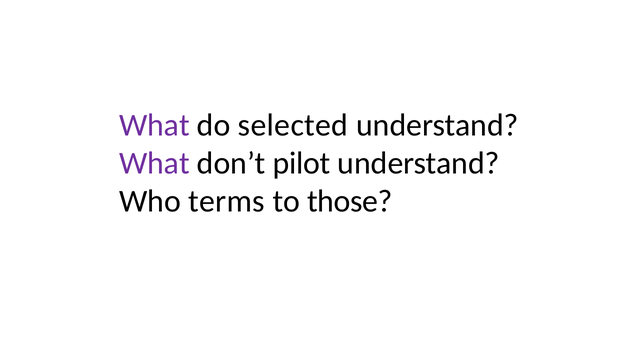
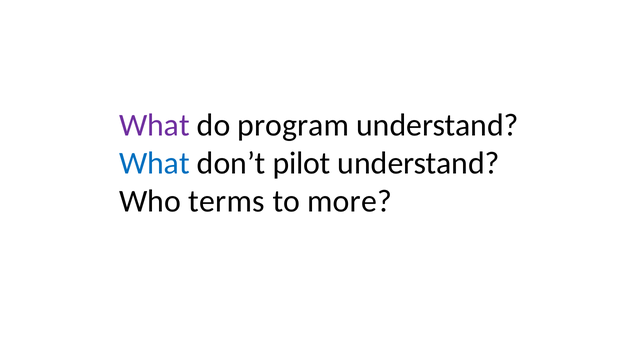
selected: selected -> program (293, 125)
What colour: purple -> blue (154, 163)
those: those -> more (350, 202)
